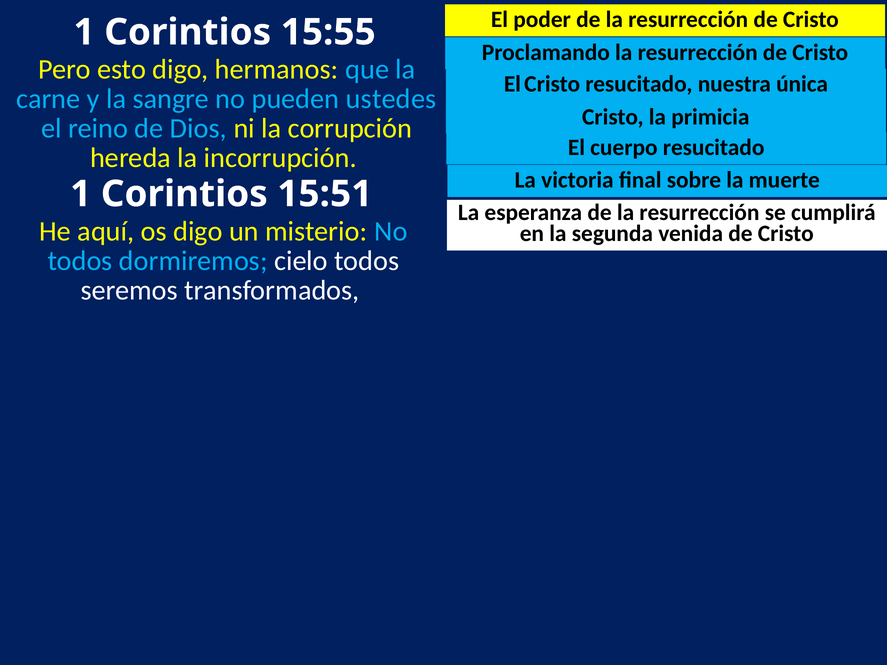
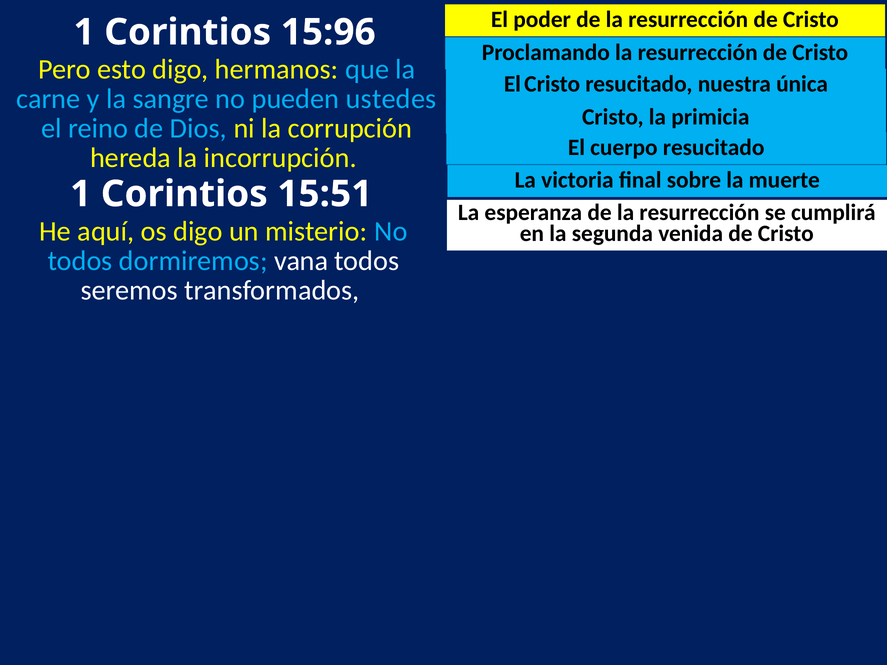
15:55: 15:55 -> 15:96 (328, 32)
cielo: cielo -> vana (301, 261)
